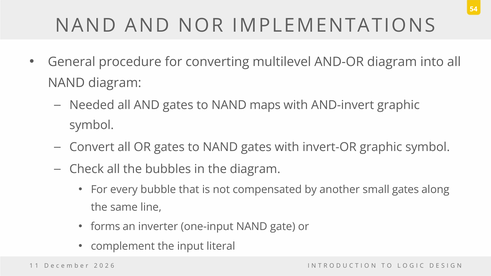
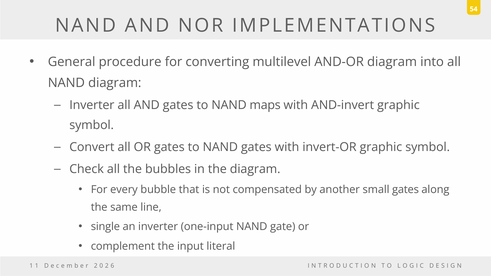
Needed: Needed -> Inverter (92, 105)
forms: forms -> single (105, 227)
